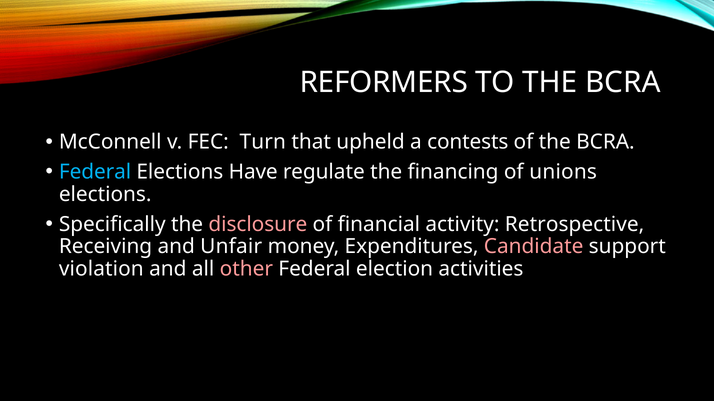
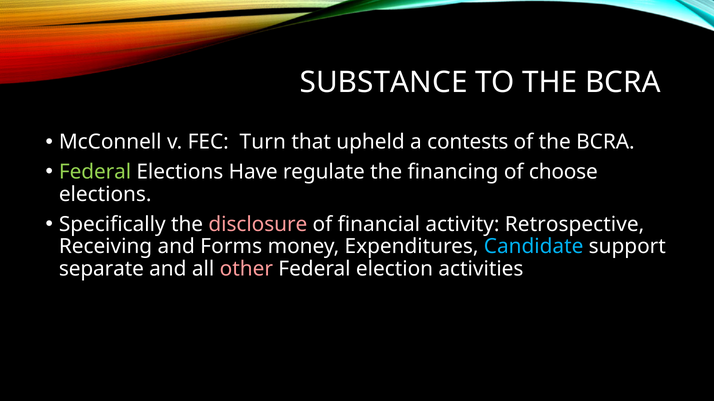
REFORMERS: REFORMERS -> SUBSTANCE (384, 82)
Federal colour: light blue -> light green (95, 172)
unions: unions -> choose (563, 172)
Unfair: Unfair -> Forms (231, 247)
Candidate colour: pink -> light blue (534, 247)
violation: violation -> separate (101, 269)
